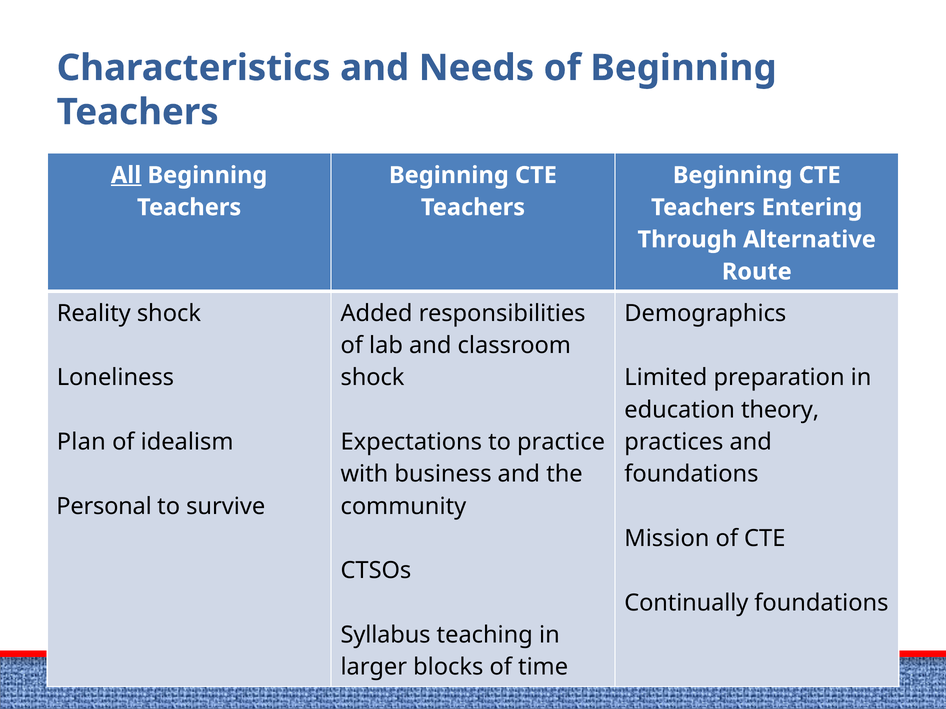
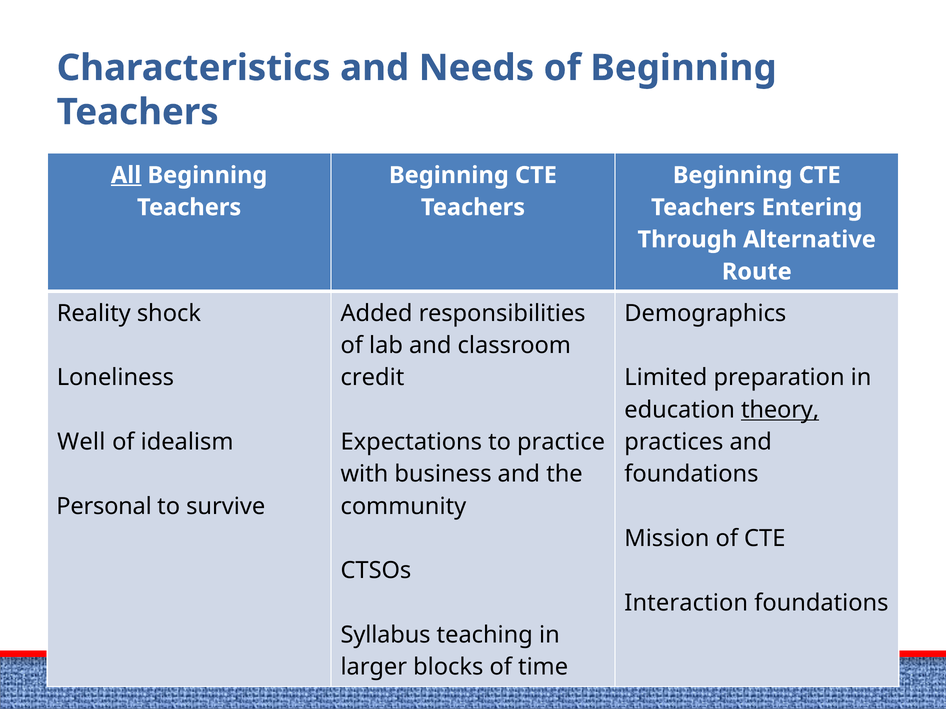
shock: shock -> credit (372, 378)
theory underline: none -> present (780, 410)
Plan: Plan -> Well (81, 442)
Continually: Continually -> Interaction (686, 603)
